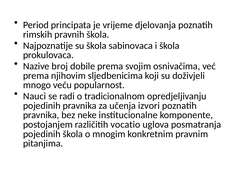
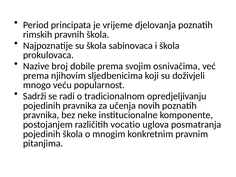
Nauci: Nauci -> Sadrži (35, 96)
izvori: izvori -> novih (149, 106)
